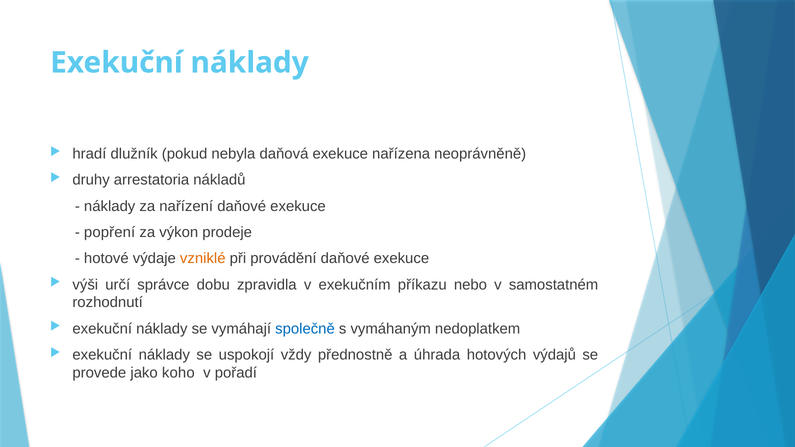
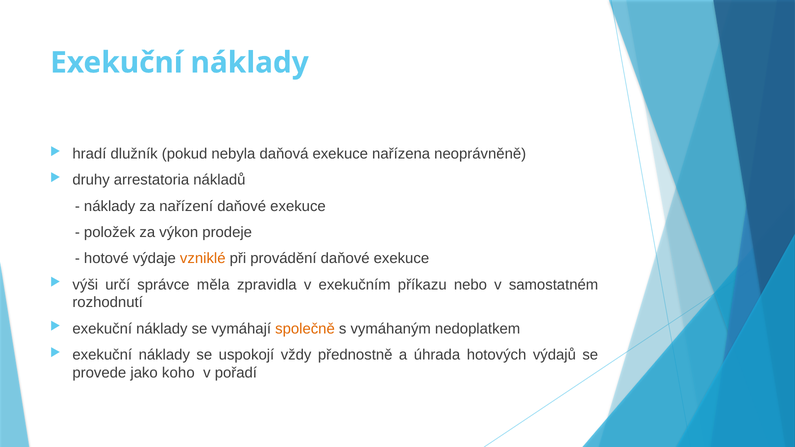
popření: popření -> položek (110, 232)
dobu: dobu -> měla (213, 285)
společně colour: blue -> orange (305, 329)
